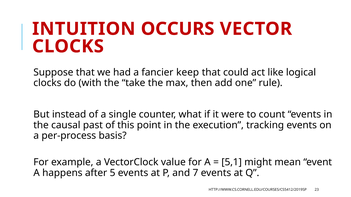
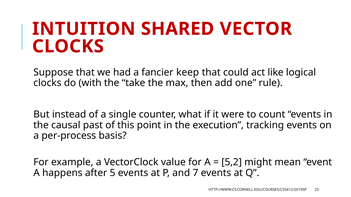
OCCURS: OCCURS -> SHARED (177, 29)
5,1: 5,1 -> 5,2 (232, 162)
